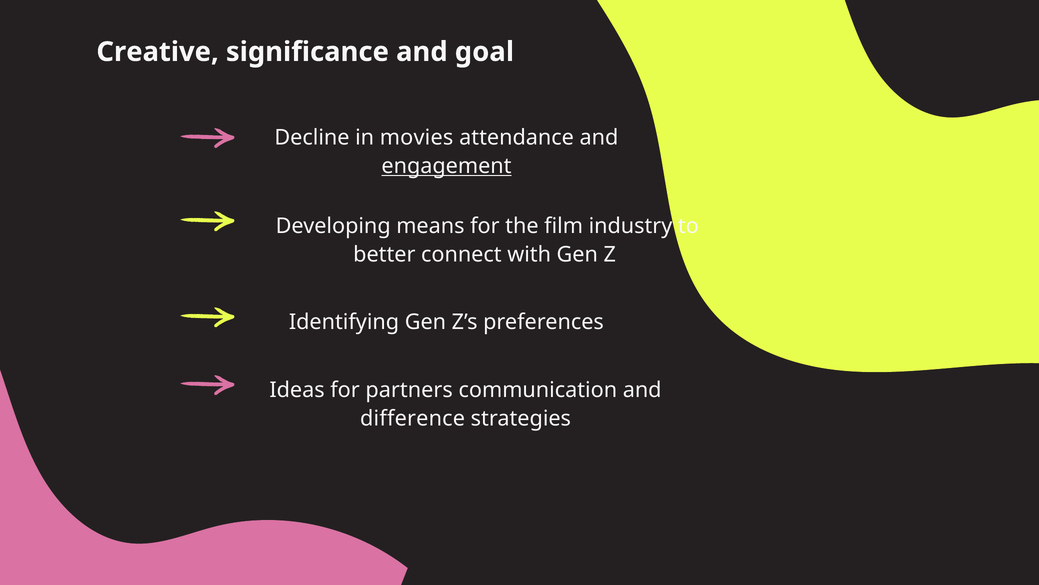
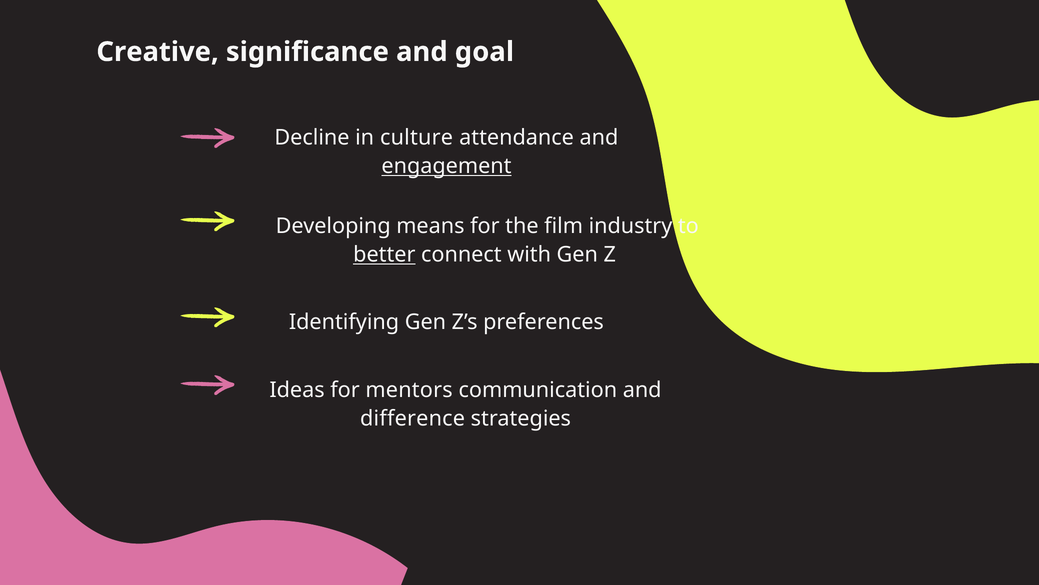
movies: movies -> culture (417, 137)
better underline: none -> present (384, 254)
partners: partners -> mentors (409, 390)
